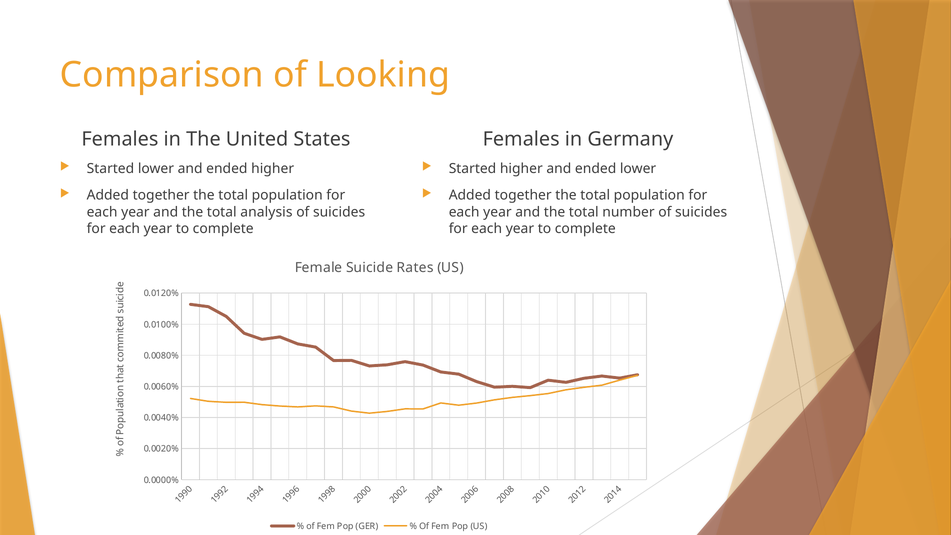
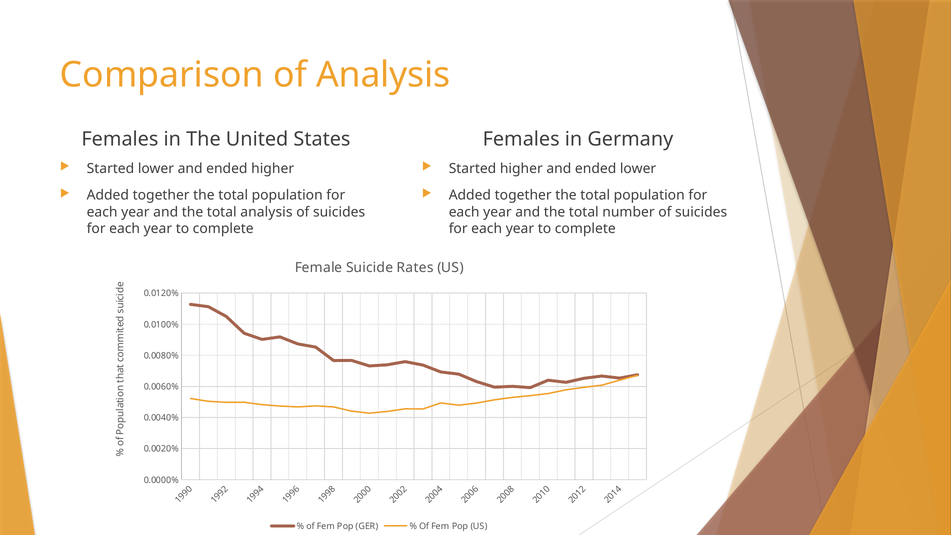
of Looking: Looking -> Analysis (383, 75)
